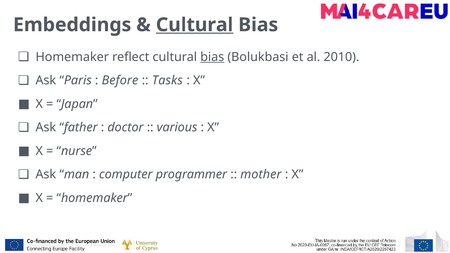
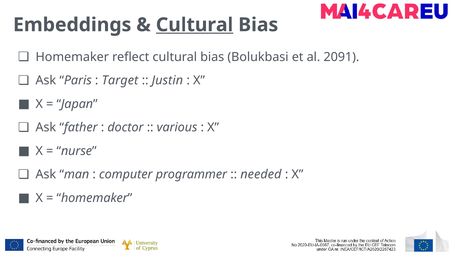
bias underline: present -> none (212, 57)
2010: 2010 -> 2091 (341, 57)
Before: Before -> Target (120, 80)
Tasks: Tasks -> Justin (167, 80)
mother: mother -> needed (261, 175)
